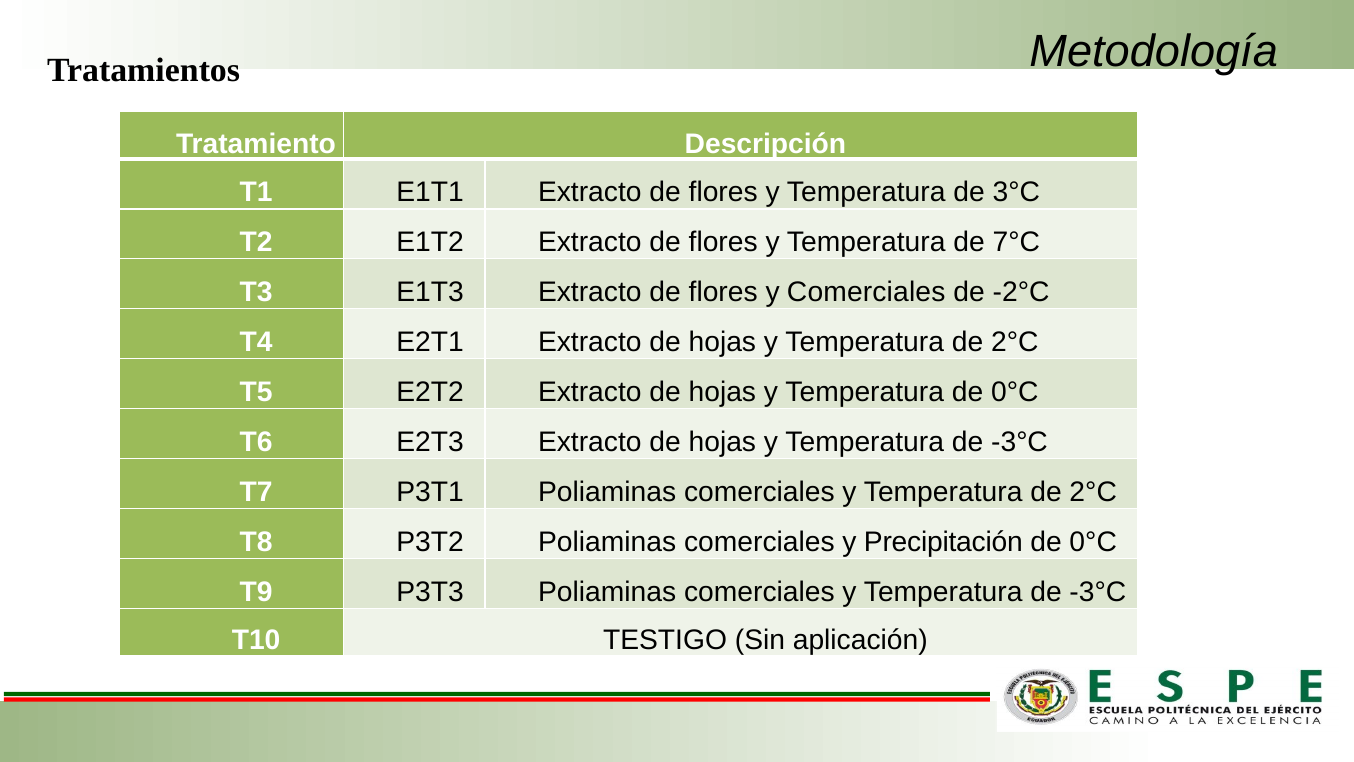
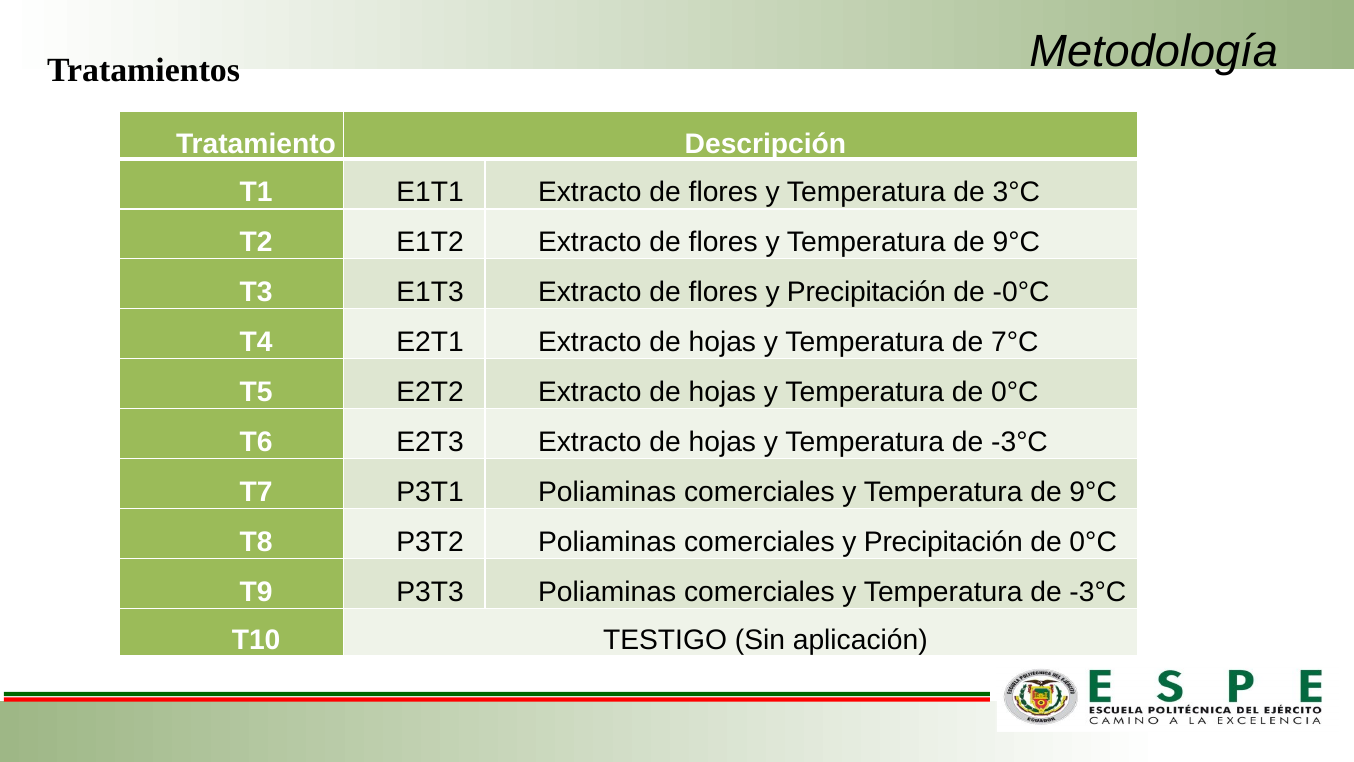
7°C: 7°C -> 9°C (1016, 242)
flores y Comerciales: Comerciales -> Precipitación (866, 292)
-2°C: -2°C -> -0°C (1021, 292)
2°C: 2°C -> 7°C (1015, 342)
2°C: 2°C -> 9°C (1093, 492)
